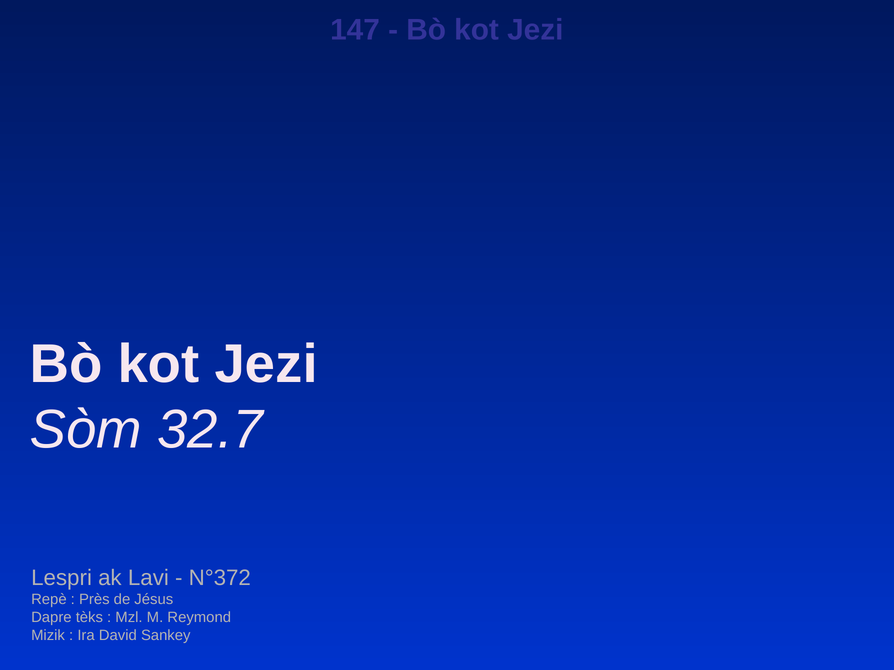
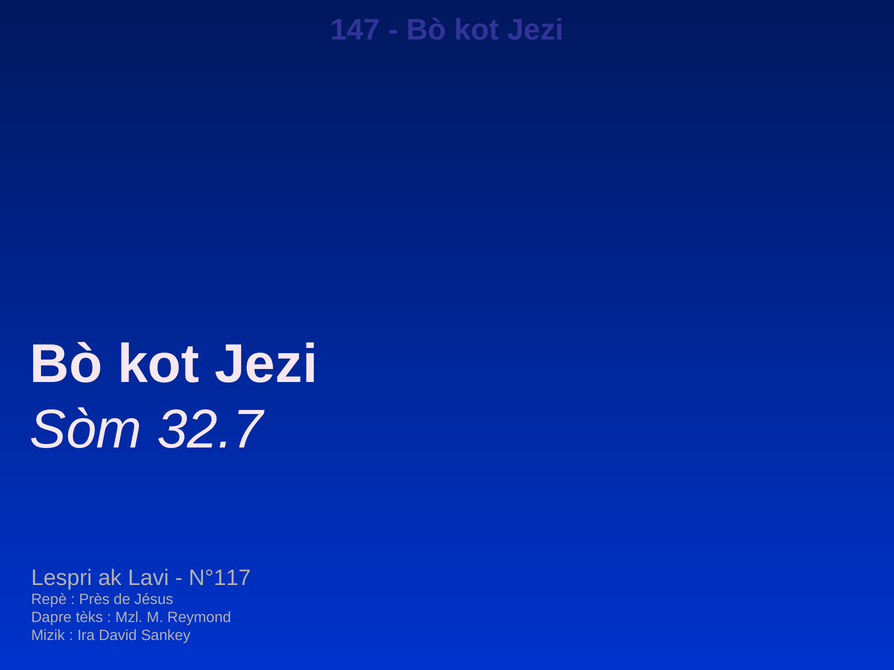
N°372: N°372 -> N°117 (220, 578)
